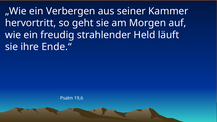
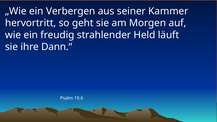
Ende.“: Ende.“ -> Dann.“ (57, 47)
